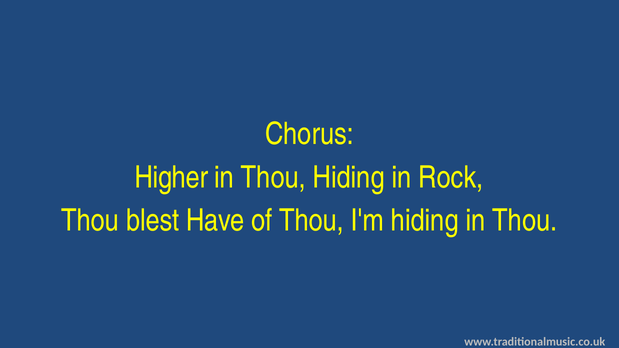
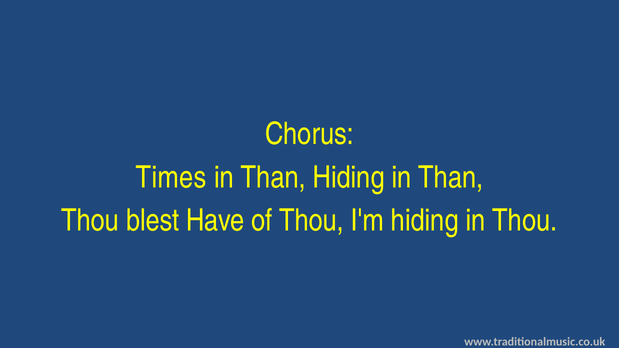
Higher: Higher -> Times (171, 177)
Thou: Thou -> Than (273, 177)
Hiding in Rock: Rock -> Than (451, 177)
